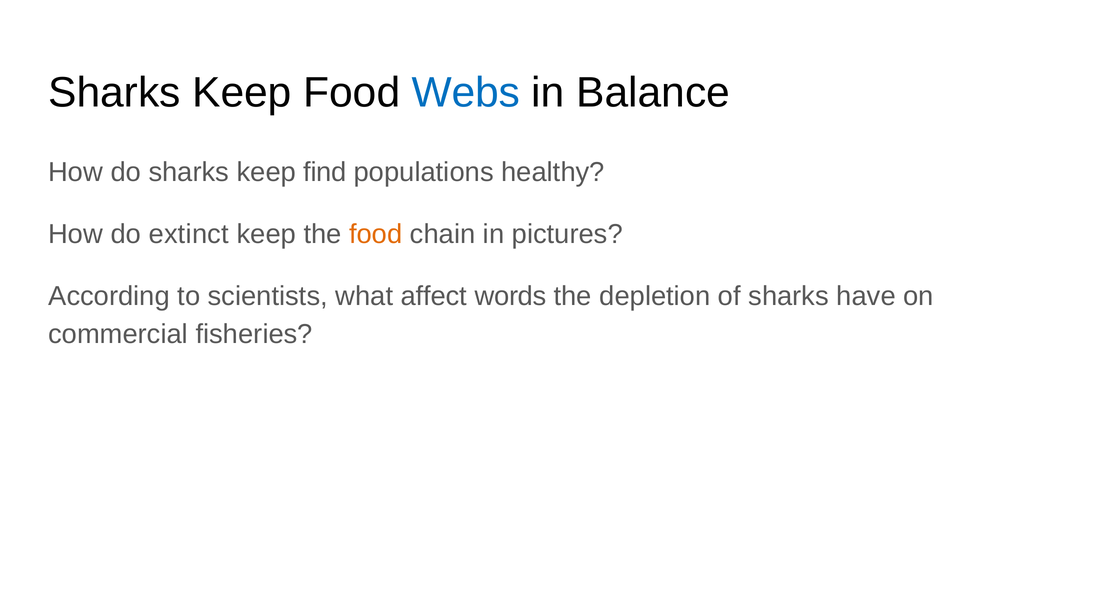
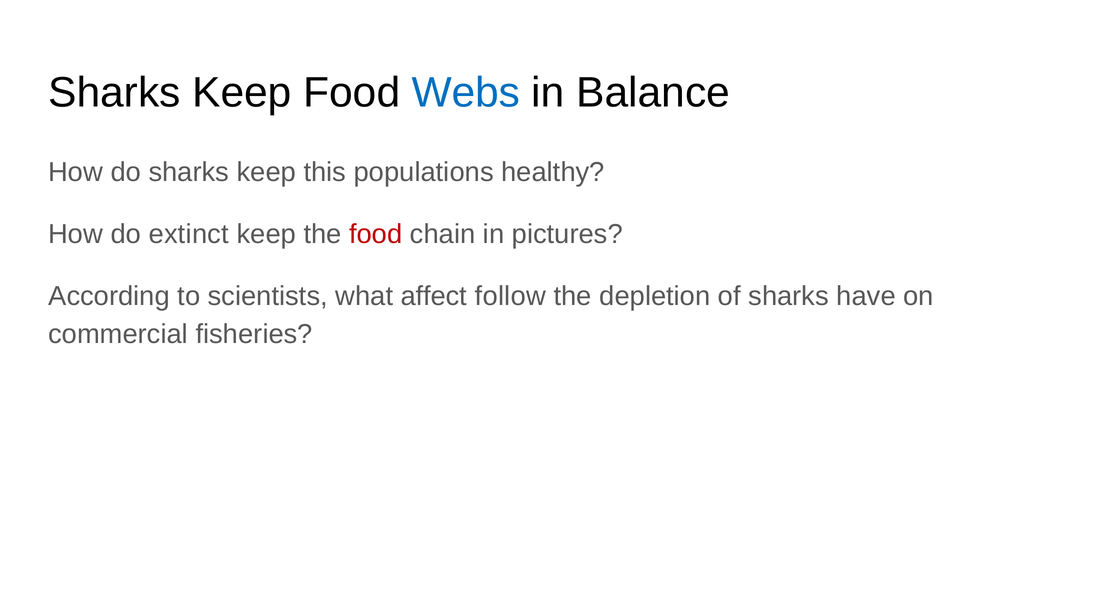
find: find -> this (325, 172)
food colour: orange -> red (376, 234)
words: words -> follow (510, 296)
